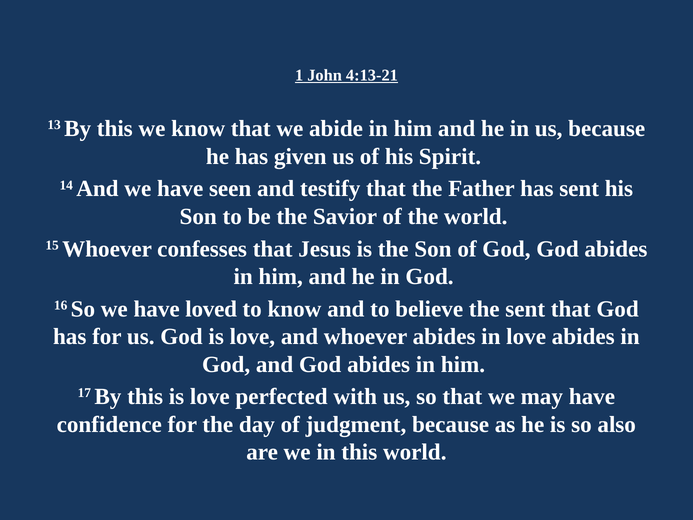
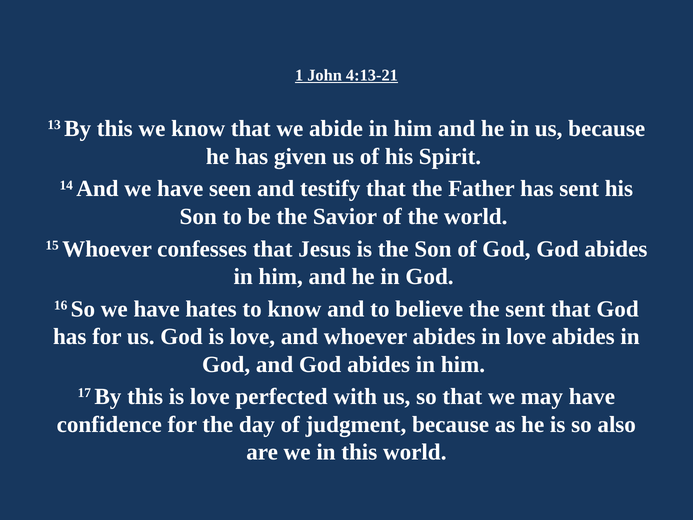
loved: loved -> hates (211, 309)
